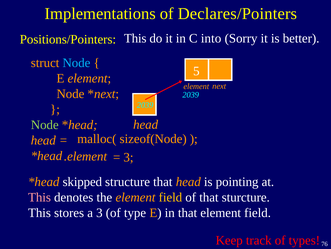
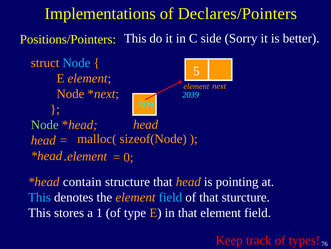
into: into -> side (211, 38)
3: 3 -> 0 (128, 157)
skipped: skipped -> contain (82, 181)
This colour: pink -> light blue (39, 197)
field colour: yellow -> light blue (170, 197)
a 3: 3 -> 1 (99, 212)
